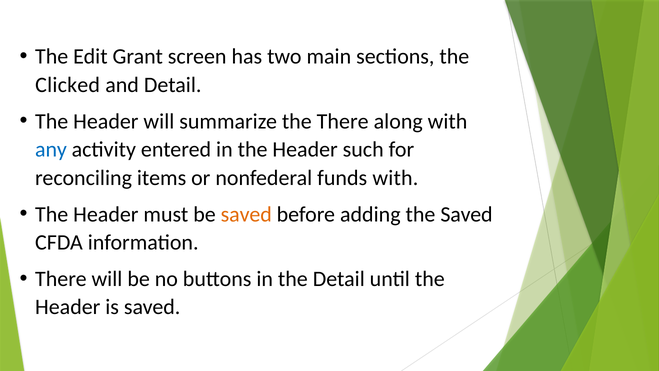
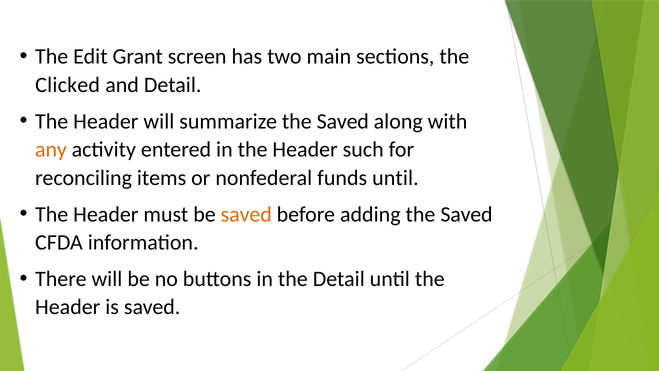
summarize the There: There -> Saved (343, 121)
any colour: blue -> orange (51, 149)
funds with: with -> until (395, 178)
